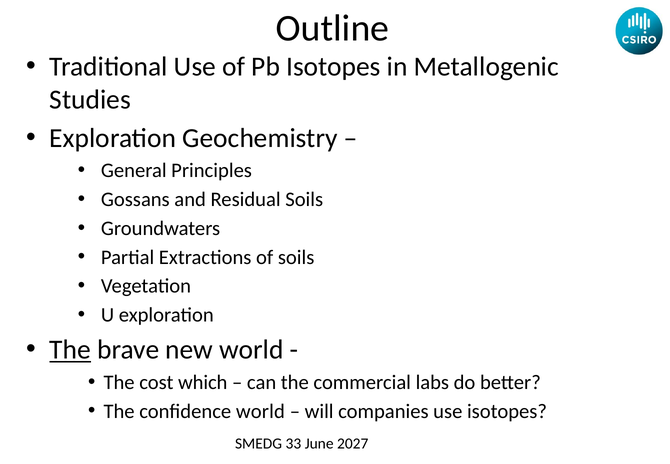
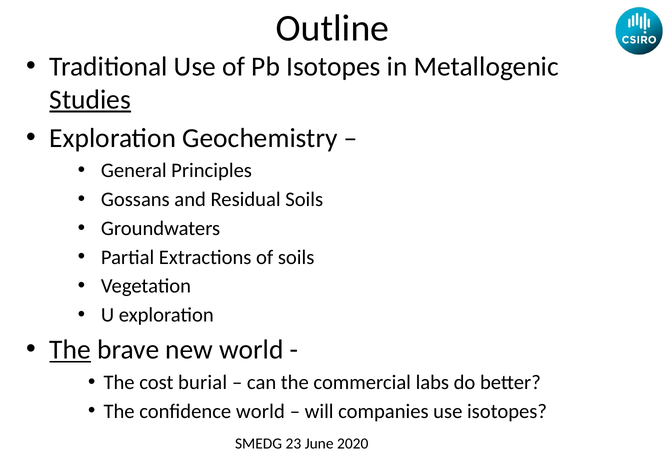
Studies underline: none -> present (90, 100)
which: which -> burial (203, 382)
33: 33 -> 23 (293, 443)
2027: 2027 -> 2020 (353, 443)
